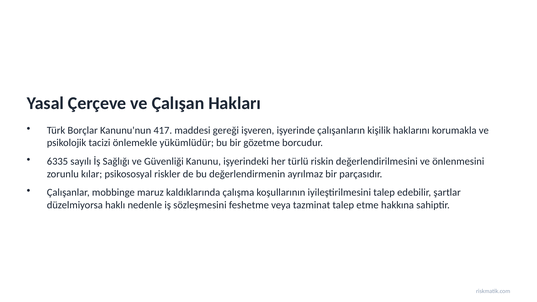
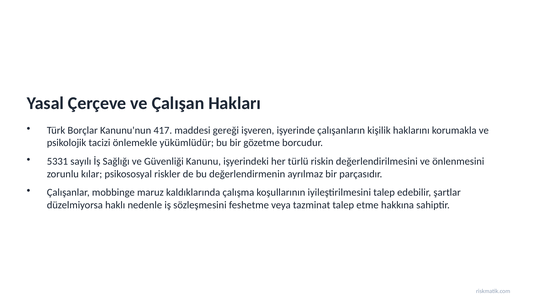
6335: 6335 -> 5331 (57, 161)
